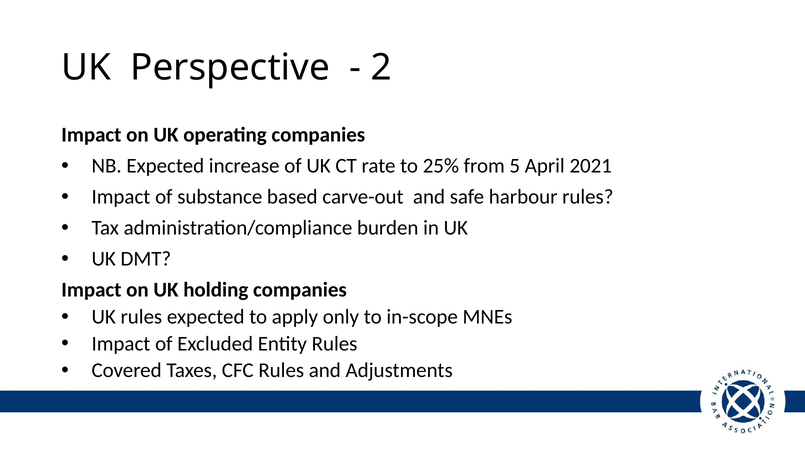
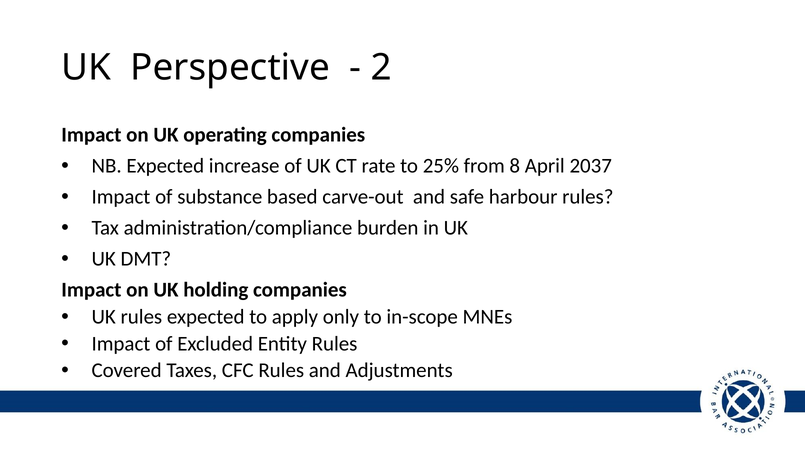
5: 5 -> 8 (515, 166)
2021: 2021 -> 2037 (591, 166)
